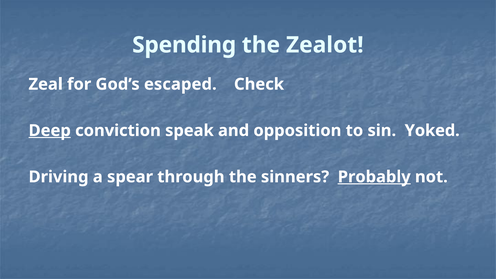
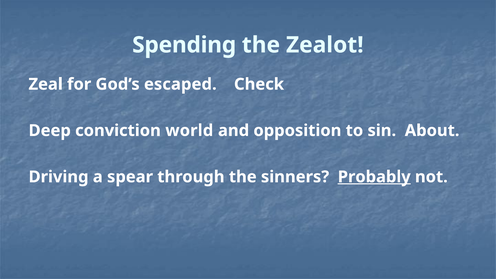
Deep underline: present -> none (50, 131)
speak: speak -> world (189, 131)
Yoked: Yoked -> About (432, 131)
